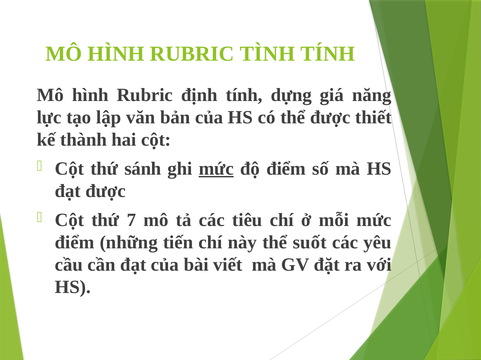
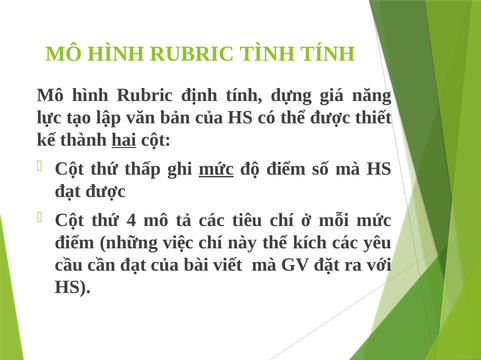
hai underline: none -> present (124, 140)
sánh: sánh -> thấp (143, 169)
7: 7 -> 4 (131, 220)
tiến: tiến -> việc (178, 243)
suốt: suốt -> kích (310, 243)
